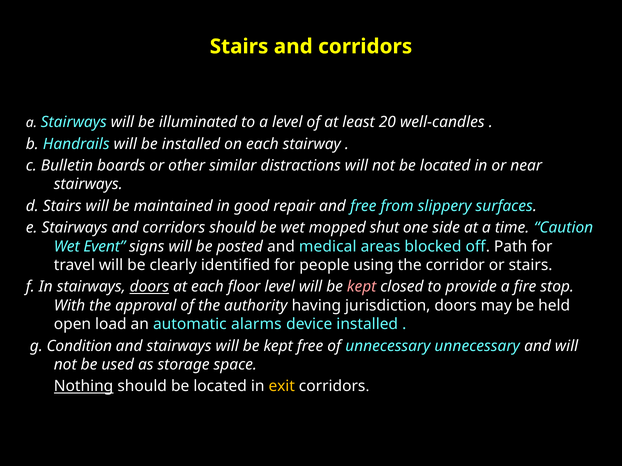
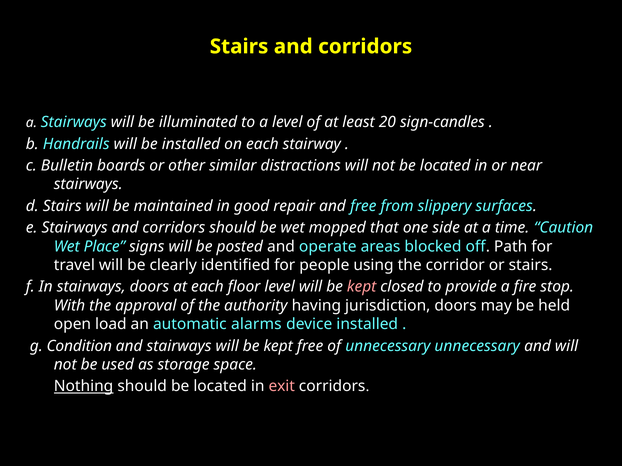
well-candles: well-candles -> sign-candles (442, 122)
shut: shut -> that (384, 228)
Event: Event -> Place (104, 247)
medical: medical -> operate (328, 247)
doors underline: present -> none (149, 287)
exit colour: yellow -> pink (282, 387)
